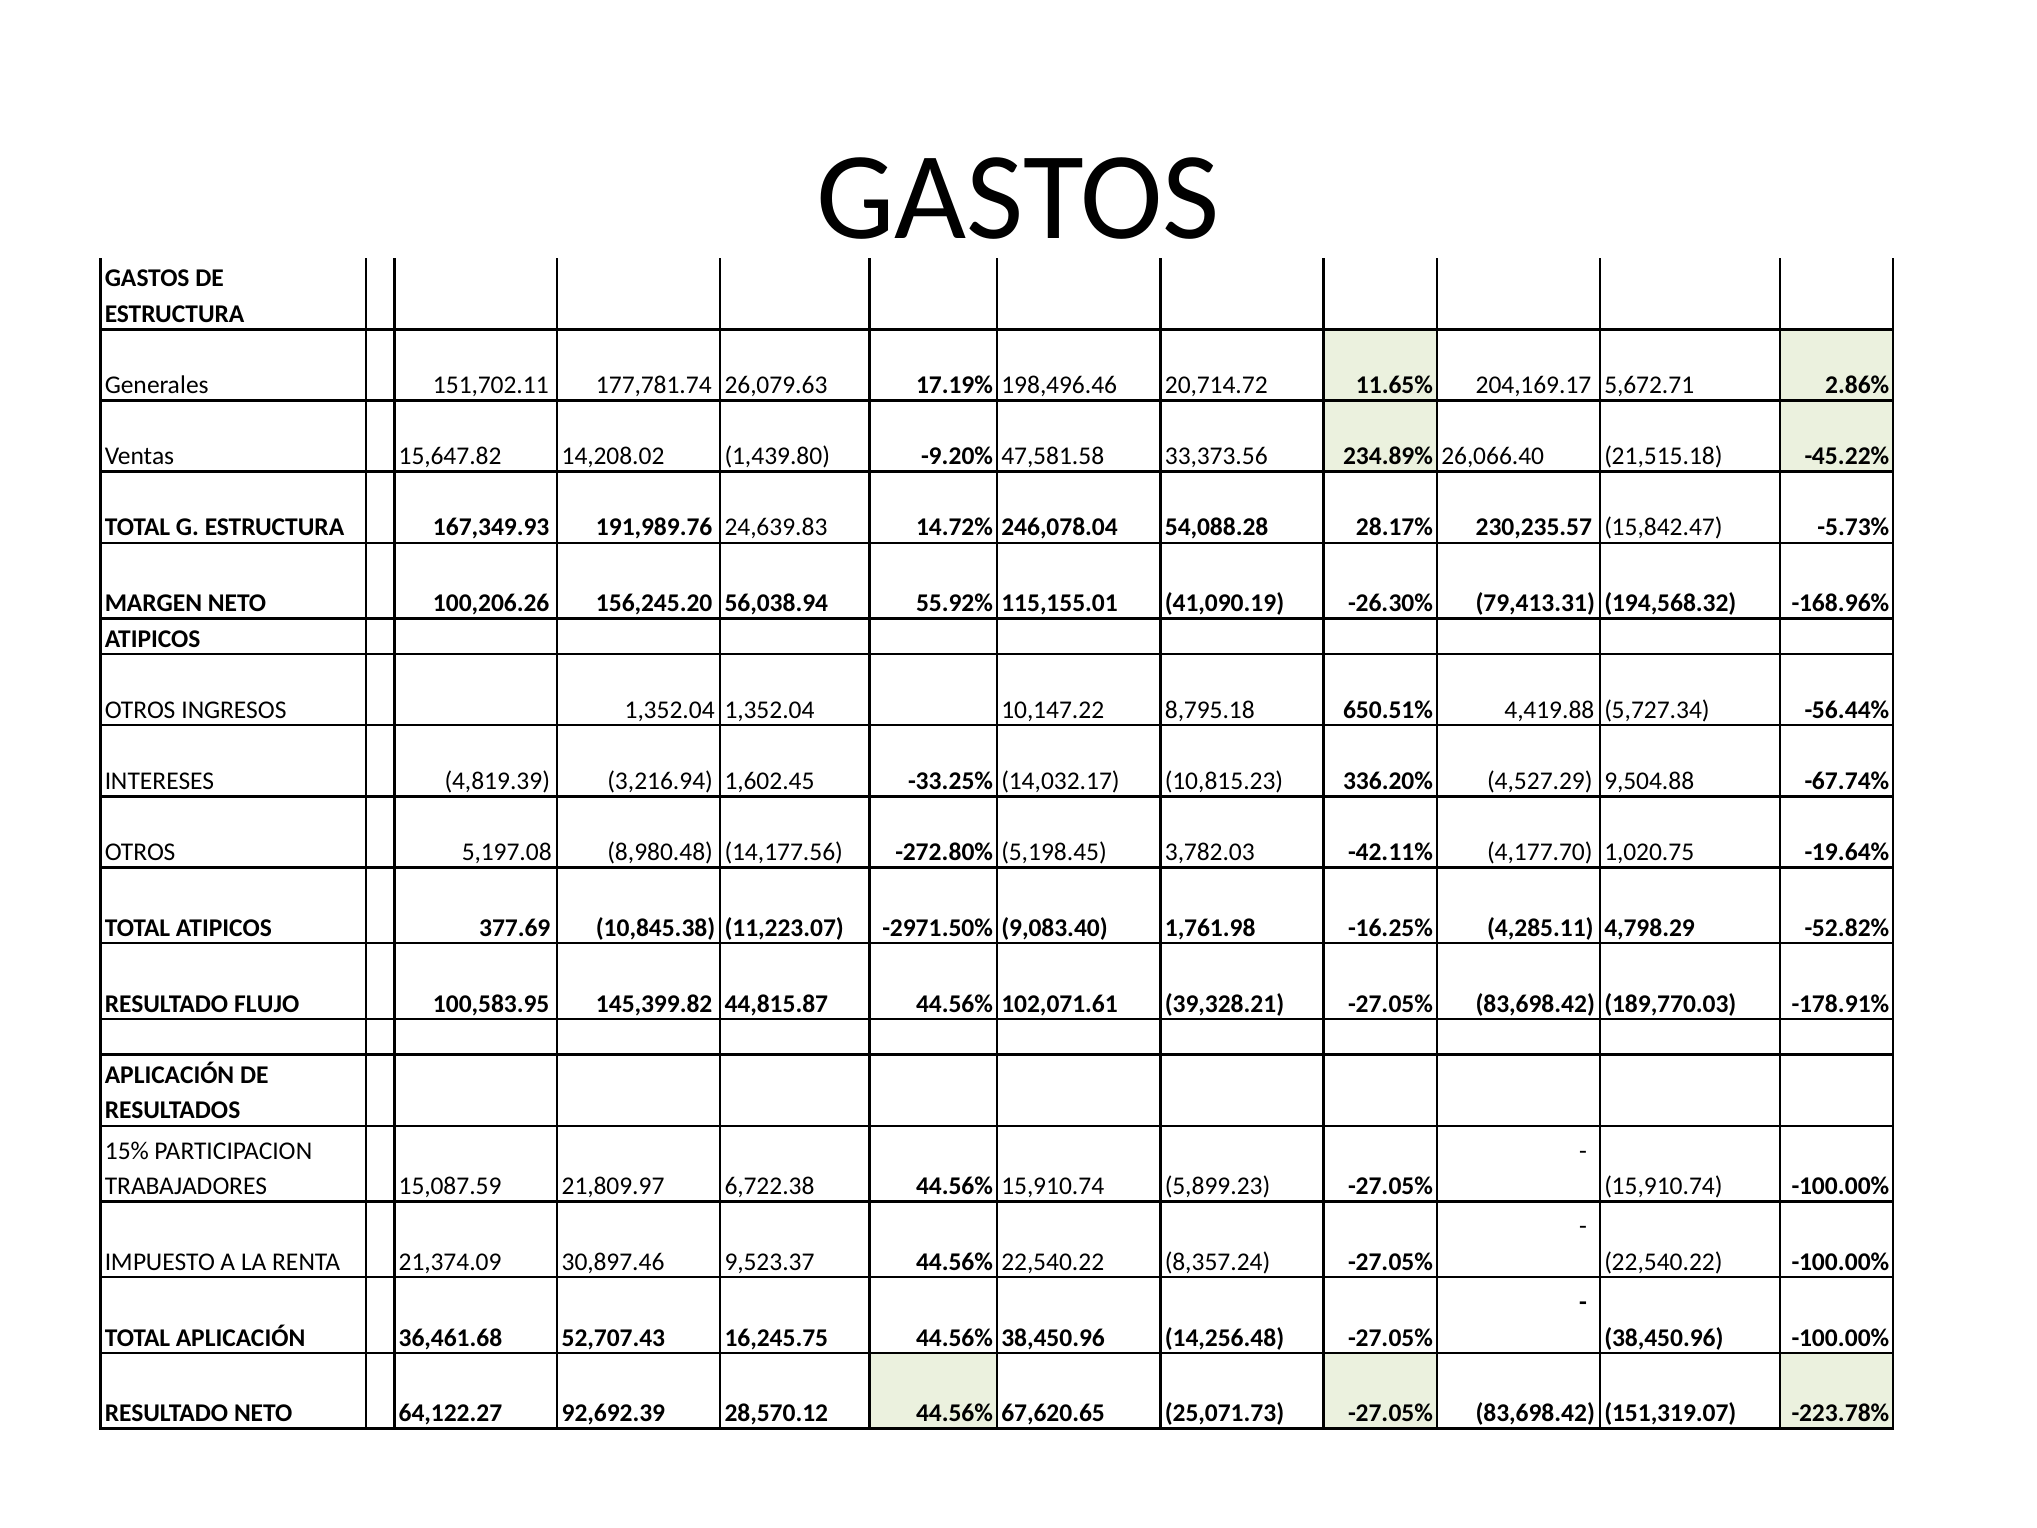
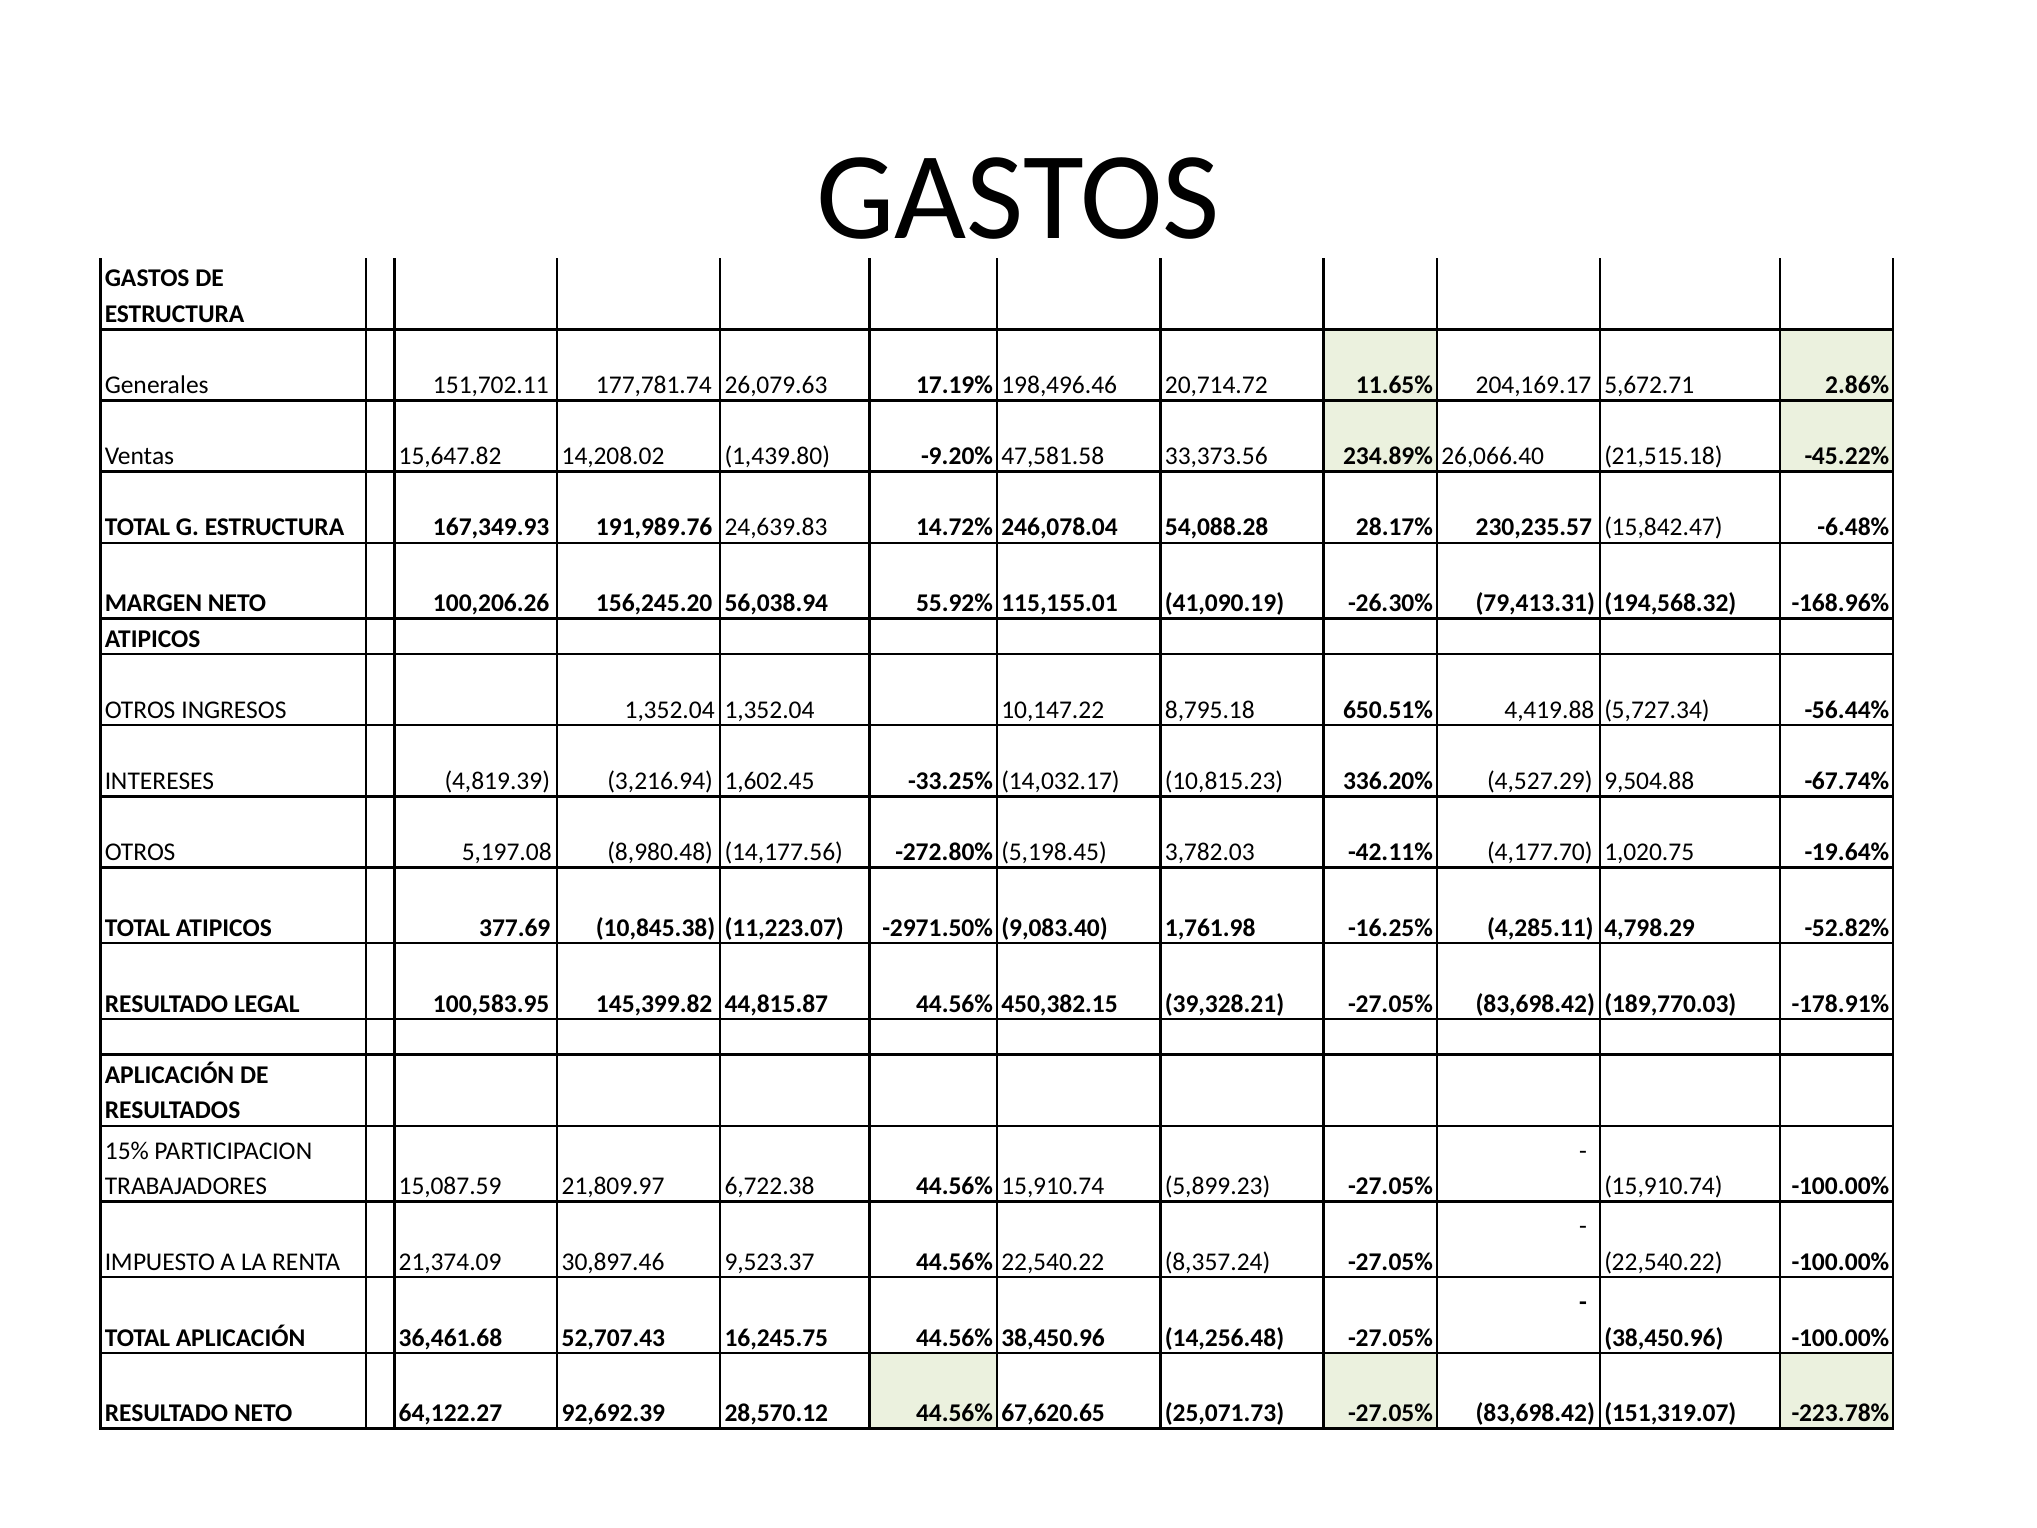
-5.73%: -5.73% -> -6.48% (1853, 527)
FLUJO: FLUJO -> LEGAL (267, 1004)
102,071.61: 102,071.61 -> 450,382.15 (1060, 1004)
